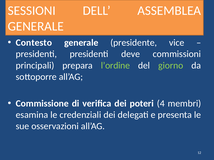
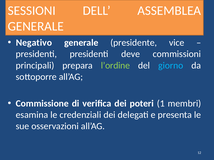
Contesto: Contesto -> Negativo (34, 43)
giorno colour: light green -> light blue (171, 66)
4: 4 -> 1 (161, 104)
